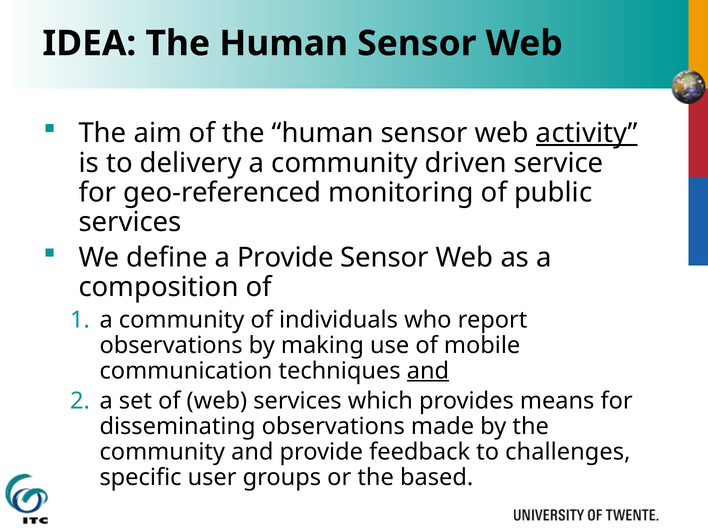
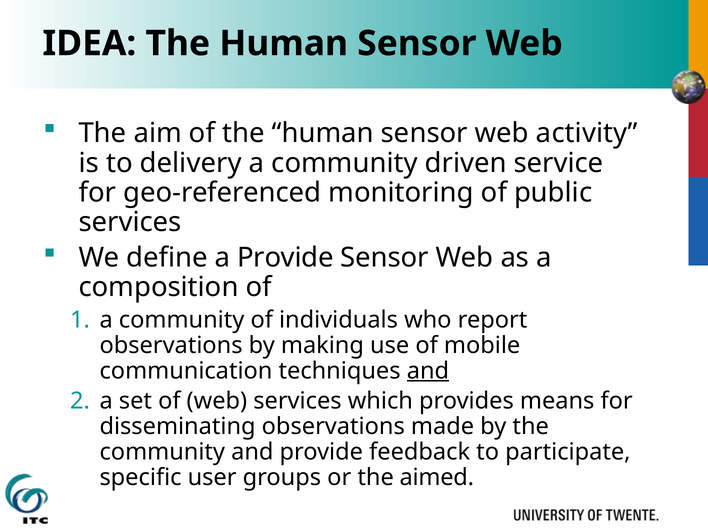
activity underline: present -> none (587, 133)
challenges: challenges -> participate (568, 452)
based: based -> aimed (437, 477)
